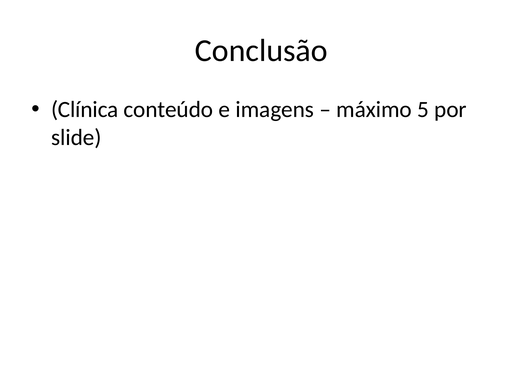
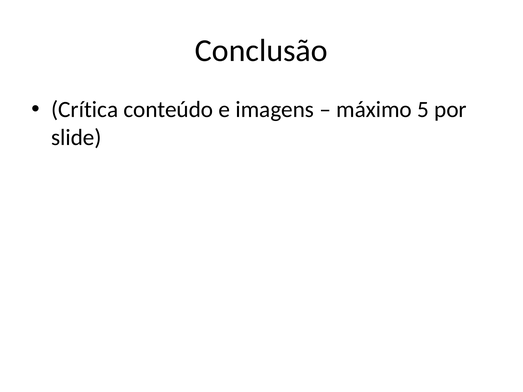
Clínica: Clínica -> Crítica (85, 110)
